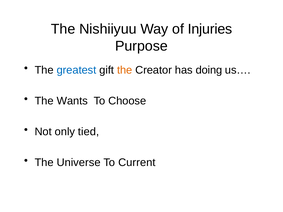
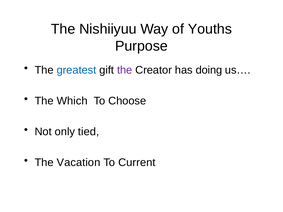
Injuries: Injuries -> Youths (210, 29)
the colour: orange -> purple (125, 70)
Wants: Wants -> Which (72, 101)
Universe: Universe -> Vacation (79, 163)
